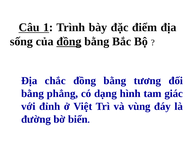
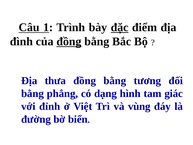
đặc underline: none -> present (120, 27)
sống: sống -> đình (21, 41)
chắc: chắc -> thưa (55, 81)
